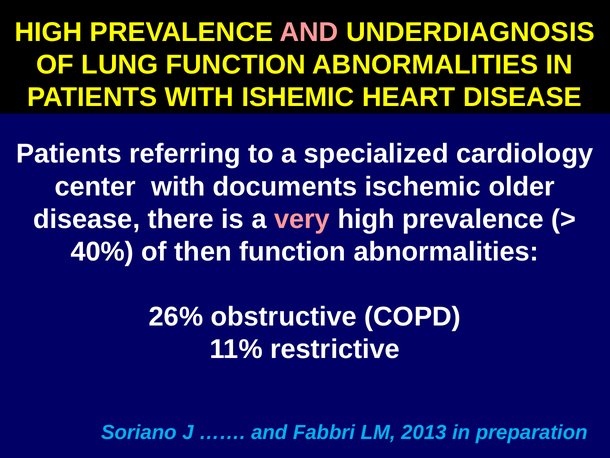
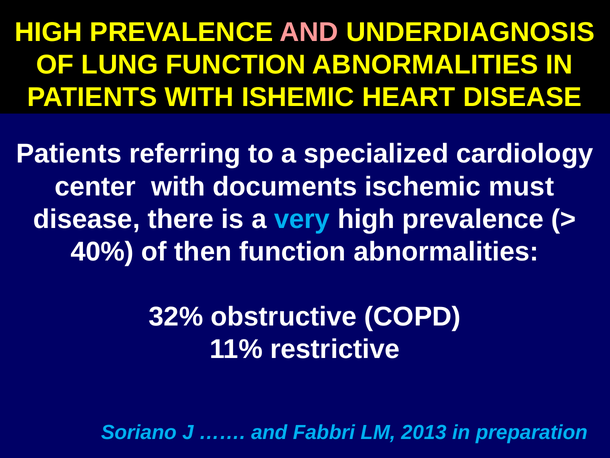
older: older -> must (522, 186)
very colour: pink -> light blue (302, 219)
26%: 26% -> 32% (176, 317)
